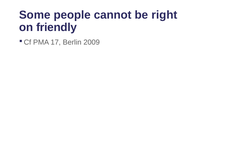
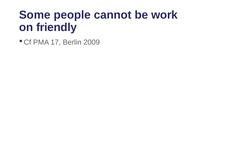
right: right -> work (165, 15)
